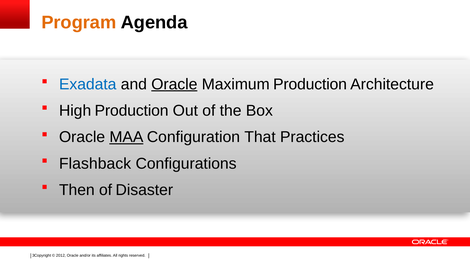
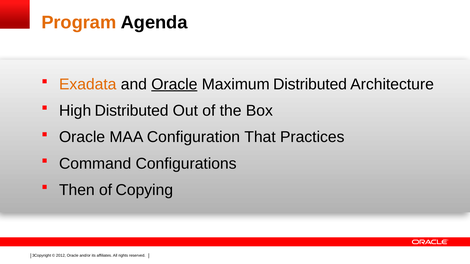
Exadata colour: blue -> orange (88, 84)
Maximum Production: Production -> Distributed (310, 84)
High Production: Production -> Distributed (132, 111)
MAA underline: present -> none (126, 137)
Flashback: Flashback -> Command (95, 164)
Disaster: Disaster -> Copying (144, 190)
